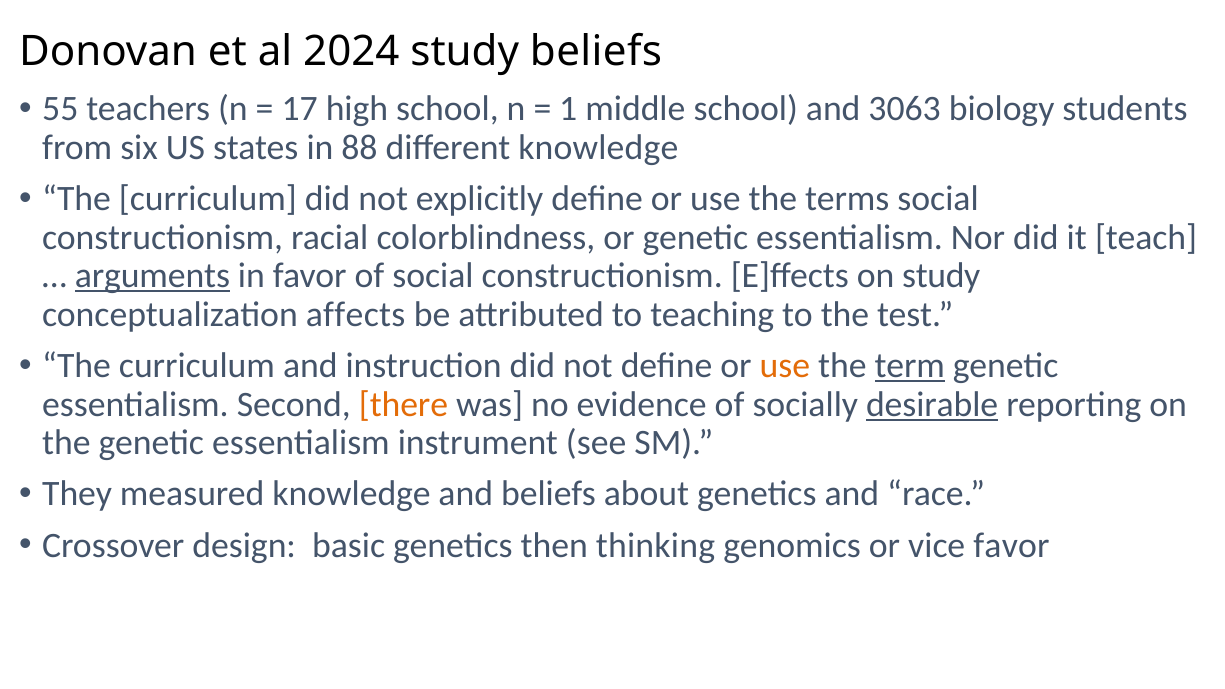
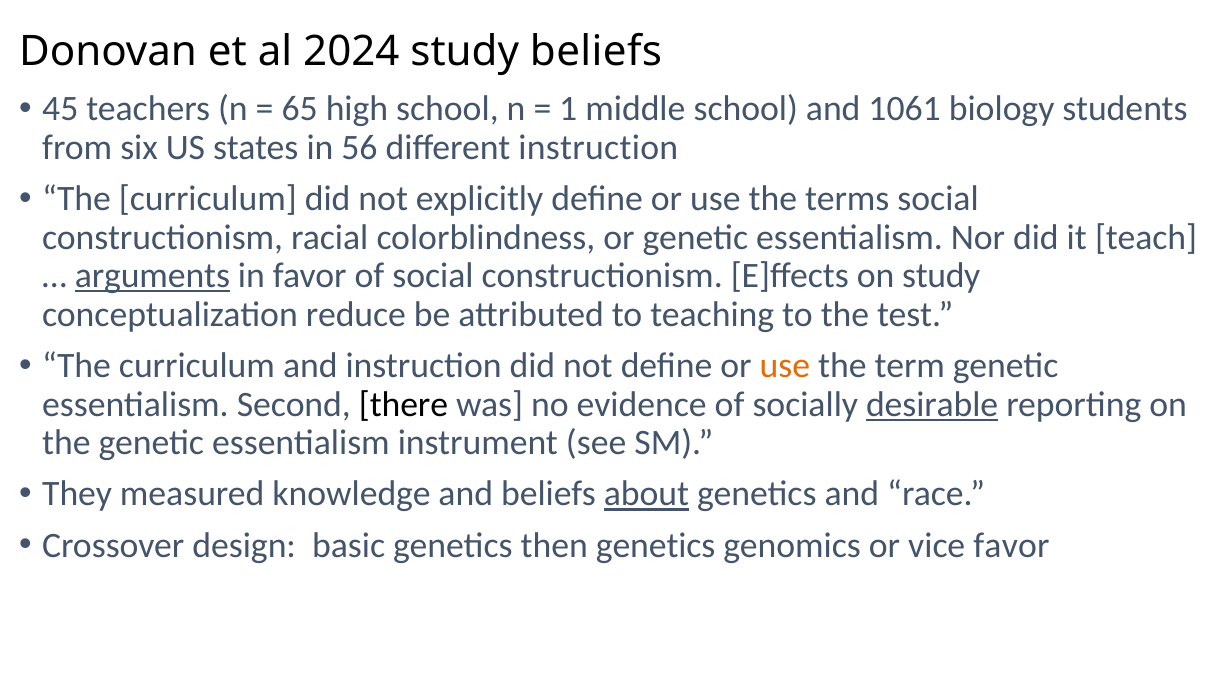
55: 55 -> 45 (60, 109)
17: 17 -> 65 (300, 109)
3063: 3063 -> 1061 (905, 109)
88: 88 -> 56 (359, 148)
different knowledge: knowledge -> instruction (598, 148)
affects: affects -> reduce (356, 315)
term underline: present -> none (910, 366)
there colour: orange -> black (403, 404)
about underline: none -> present (647, 494)
then thinking: thinking -> genetics (656, 545)
